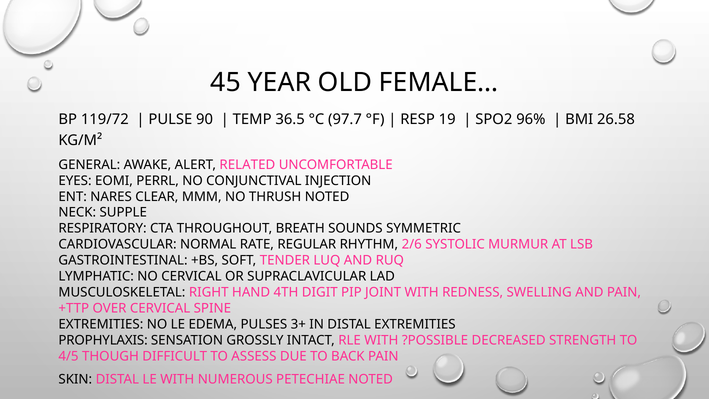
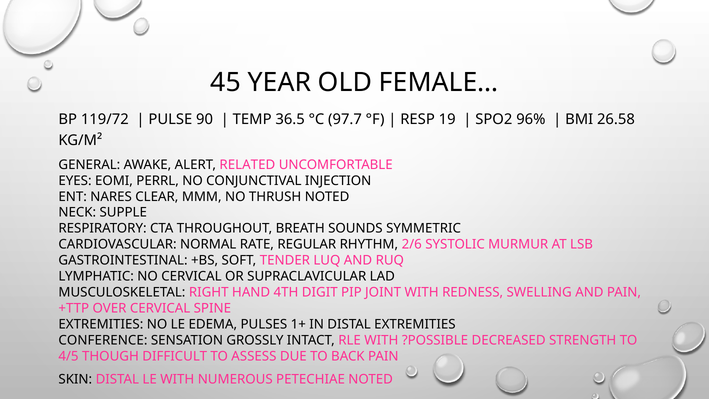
3+: 3+ -> 1+ (298, 324)
PROPHYLAXIS: PROPHYLAXIS -> CONFERENCE (103, 340)
